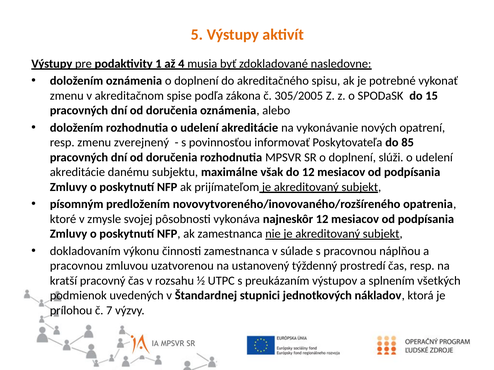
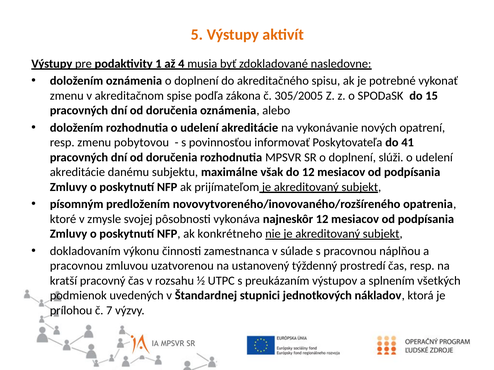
zverejnený: zverejnený -> pobytovou (141, 143)
85: 85 -> 41 (408, 143)
ak zamestnanca: zamestnanca -> konkrétneho (230, 234)
